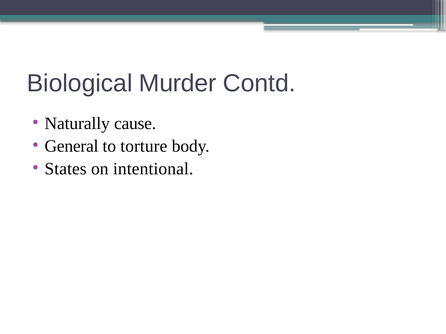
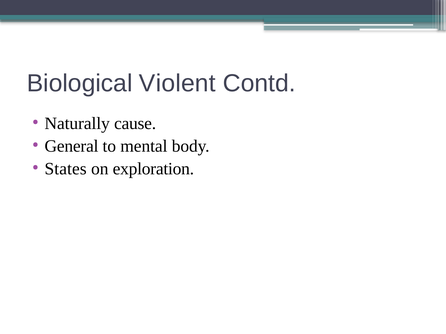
Murder: Murder -> Violent (177, 83)
torture: torture -> mental (144, 146)
intentional: intentional -> exploration (153, 169)
